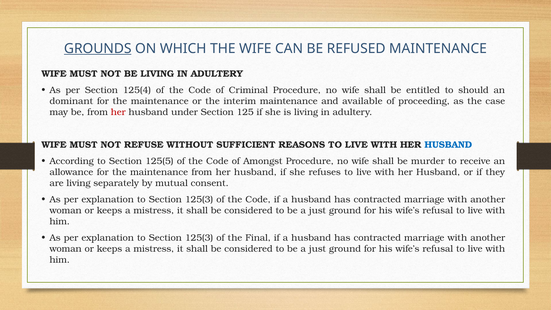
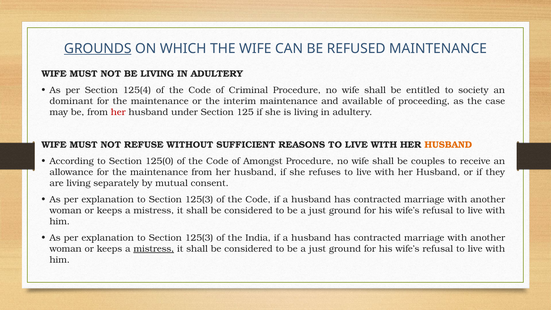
should: should -> society (473, 90)
HUSBAND colour: blue -> orange (448, 145)
125(5: 125(5 -> 125(0 (159, 161)
murder: murder -> couples (428, 161)
Final: Final -> India (258, 238)
mistress underline: none -> present (154, 249)
